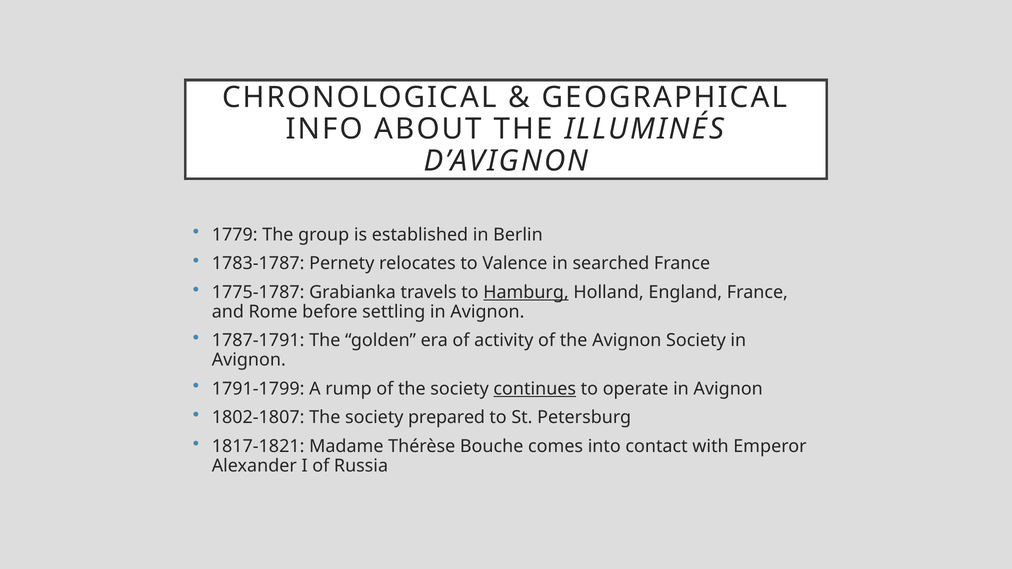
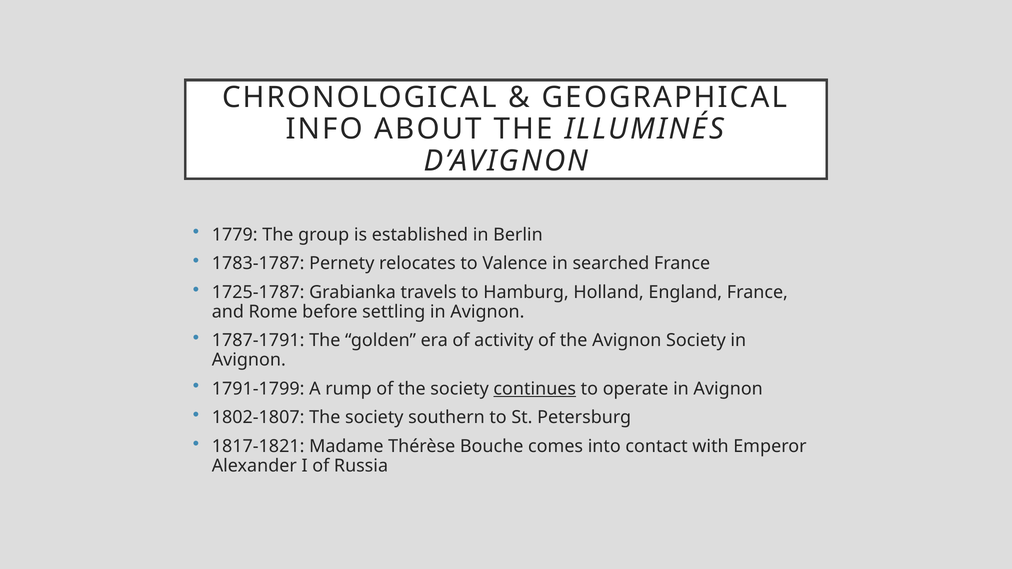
1775-1787: 1775-1787 -> 1725-1787 (258, 292)
Hamburg underline: present -> none (526, 292)
prepared: prepared -> southern (446, 418)
